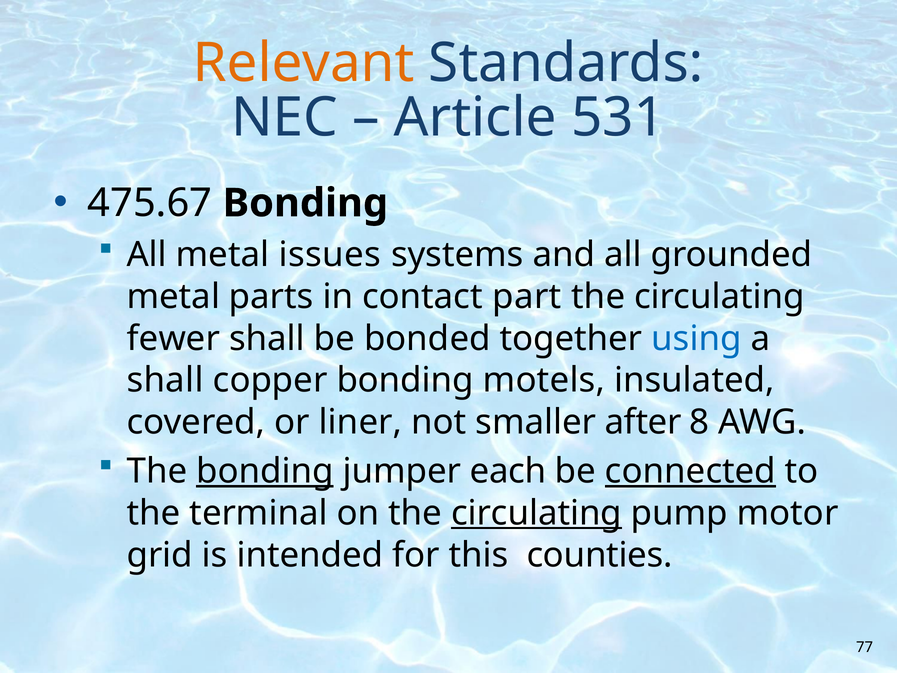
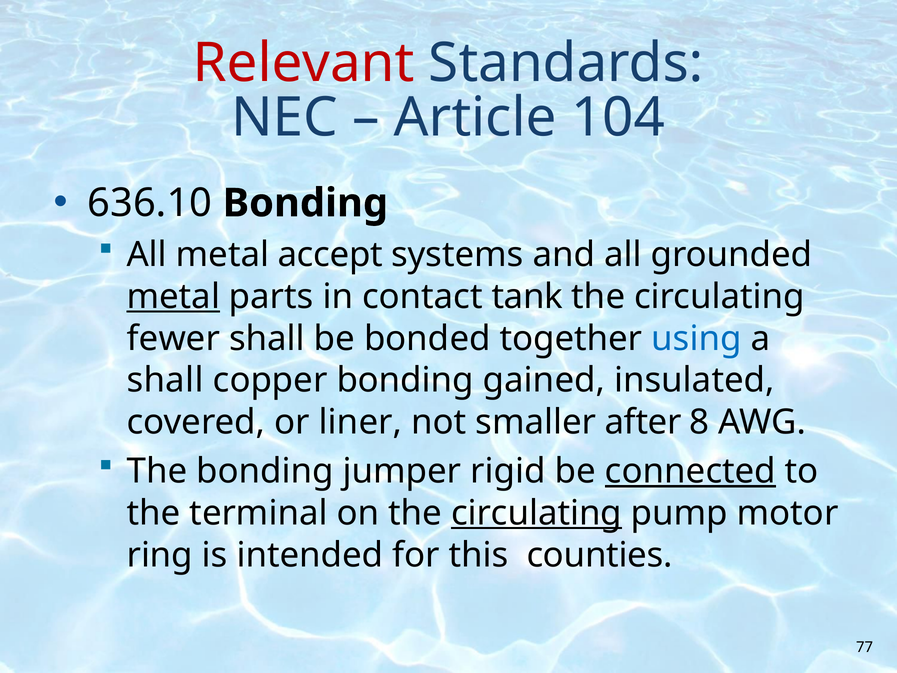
Relevant colour: orange -> red (304, 63)
531: 531 -> 104 (618, 118)
475.67: 475.67 -> 636.10 (150, 203)
issues: issues -> accept (330, 255)
metal underline: none -> present (173, 297)
part: part -> tank (527, 297)
motels: motels -> gained (544, 380)
bonding underline: present -> none (265, 471)
each: each -> rigid (508, 471)
grid: grid -> ring (160, 555)
